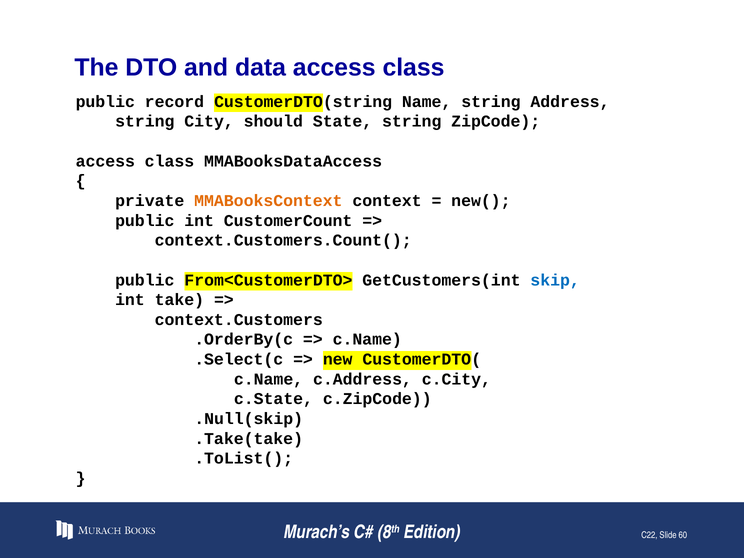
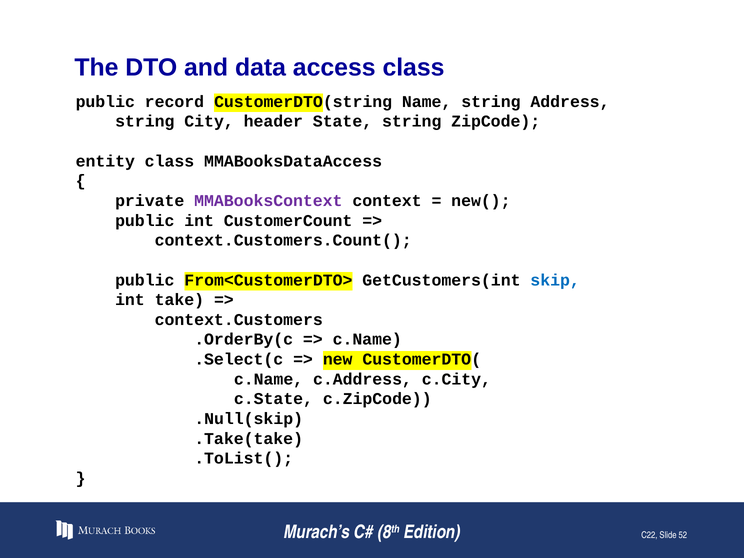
should: should -> header (273, 121)
access: access -> entity (105, 161)
MMABooksContext colour: orange -> purple (268, 201)
60: 60 -> 52 (683, 535)
